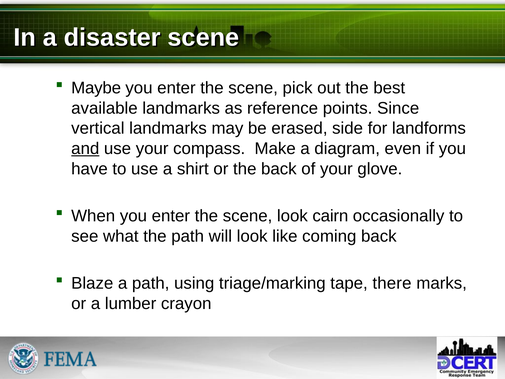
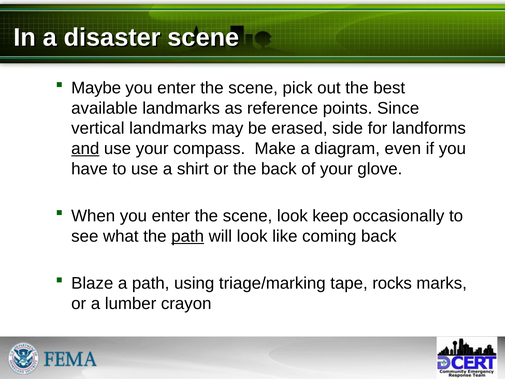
cairn: cairn -> keep (330, 216)
path underline: none -> present (188, 236)
there: there -> rocks (392, 283)
